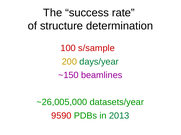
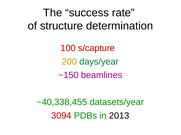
s/sample: s/sample -> s/capture (97, 48)
~26,005,000: ~26,005,000 -> ~40,338,455 (62, 103)
9590: 9590 -> 3094 (61, 116)
2013 colour: green -> black (119, 116)
